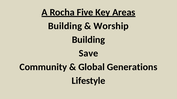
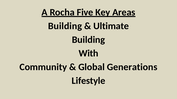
Worship: Worship -> Ultimate (111, 26)
Save: Save -> With (89, 54)
